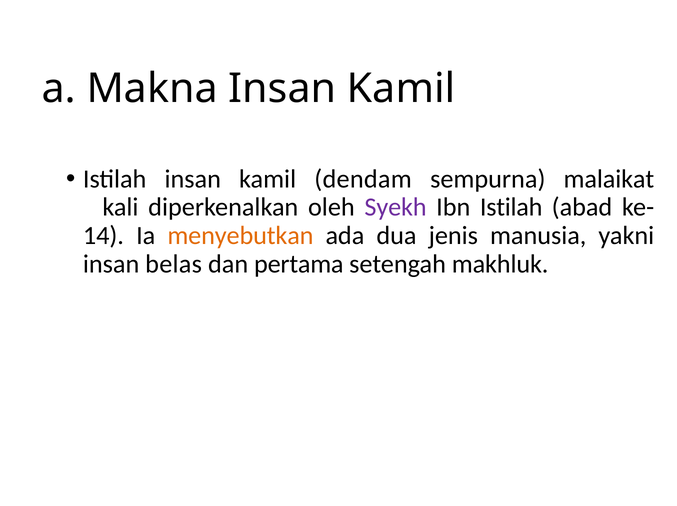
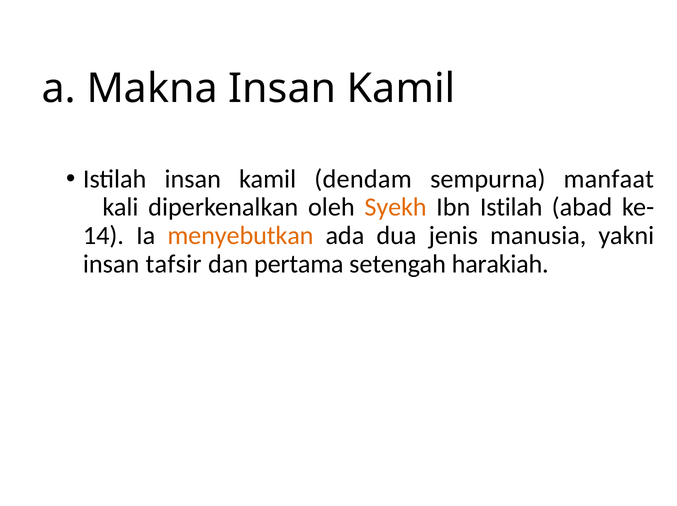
malaikat: malaikat -> manfaat (609, 179)
Syekh colour: purple -> orange (396, 207)
belas: belas -> tafsir (174, 264)
makhluk: makhluk -> harakiah (500, 264)
